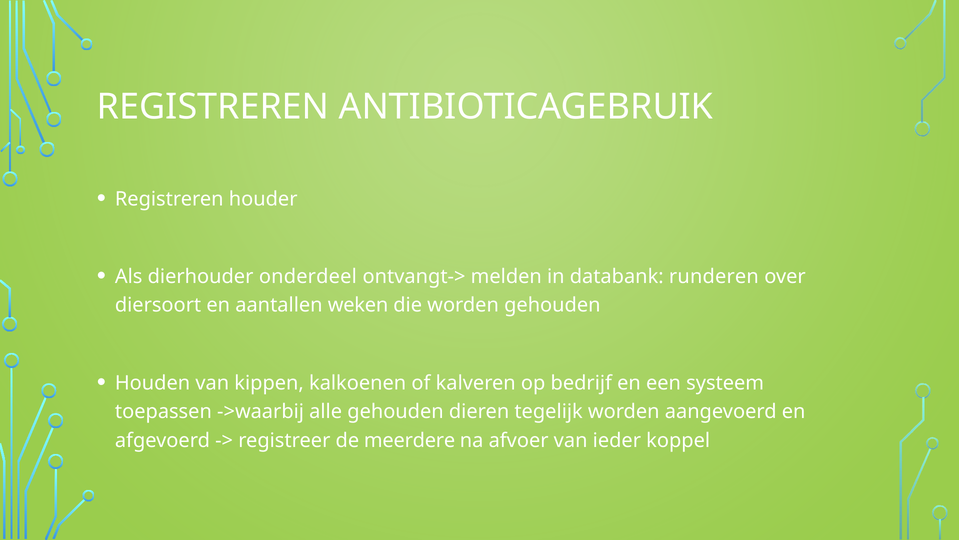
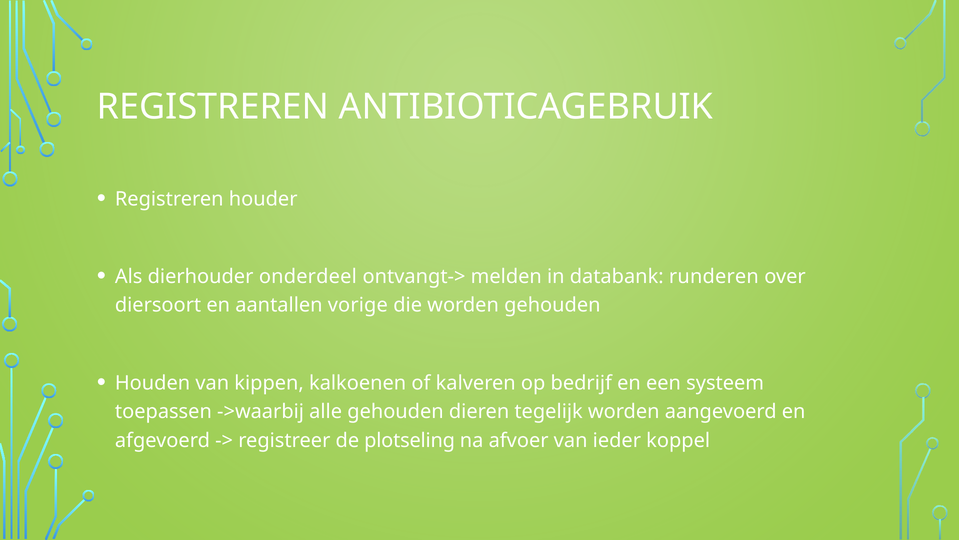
weken: weken -> vorige (358, 305)
meerdere: meerdere -> plotseling (410, 440)
